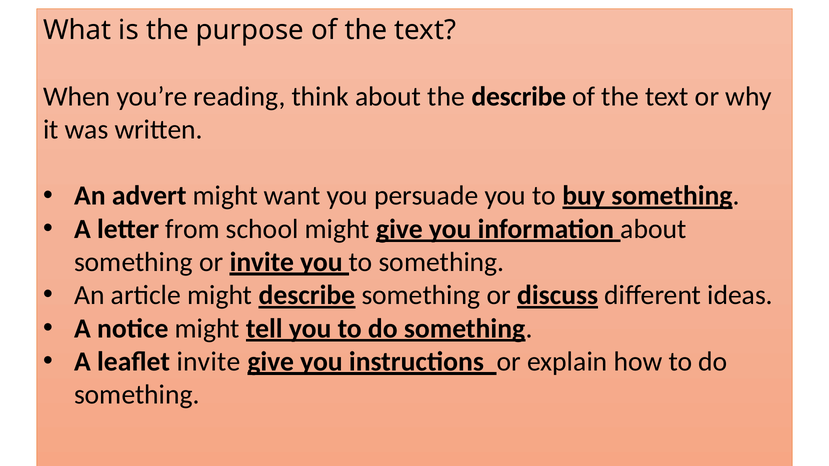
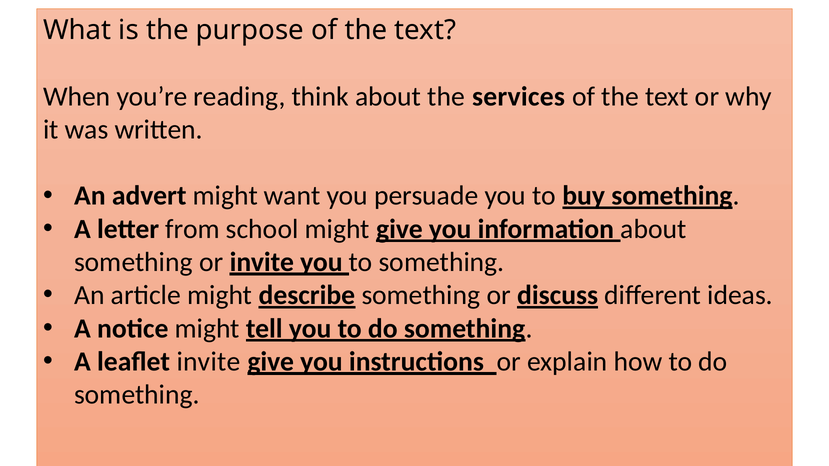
the describe: describe -> services (519, 96)
